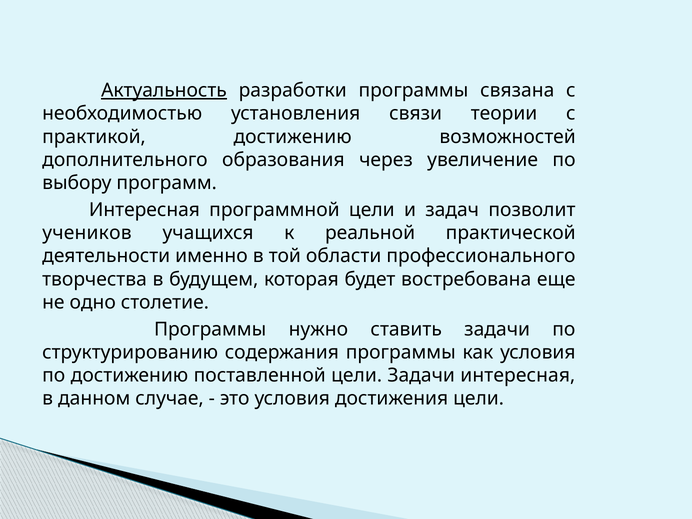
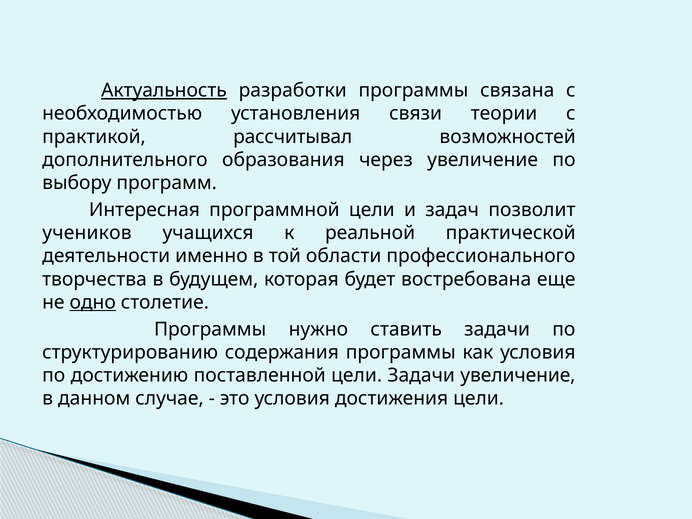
практикой достижению: достижению -> рассчитывал (293, 137)
одно underline: none -> present (93, 302)
Задачи интересная: интересная -> увеличение (518, 375)
